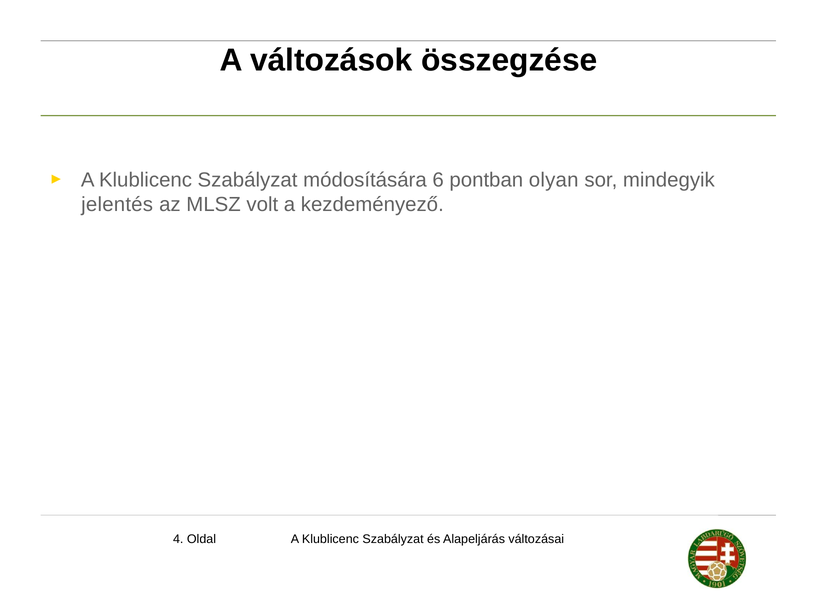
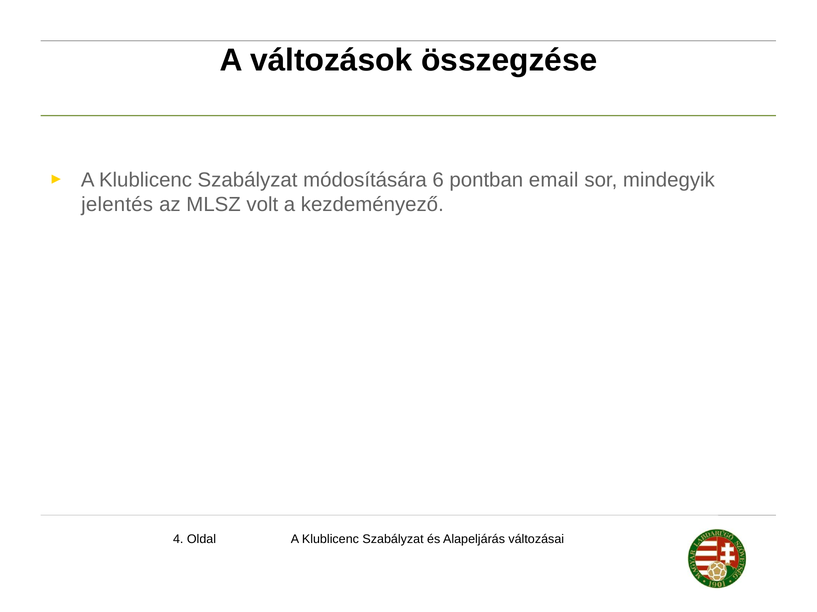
olyan: olyan -> email (554, 180)
